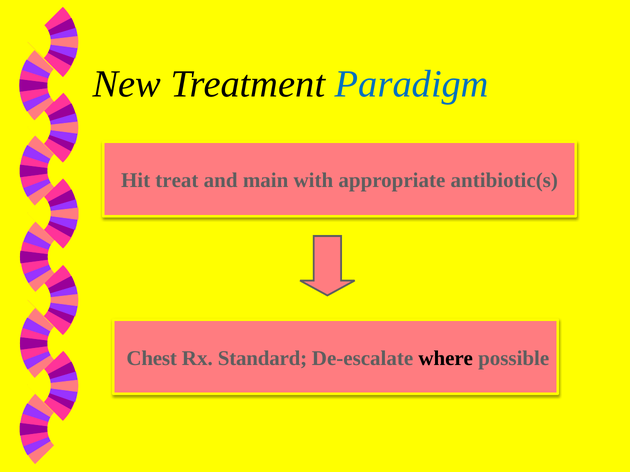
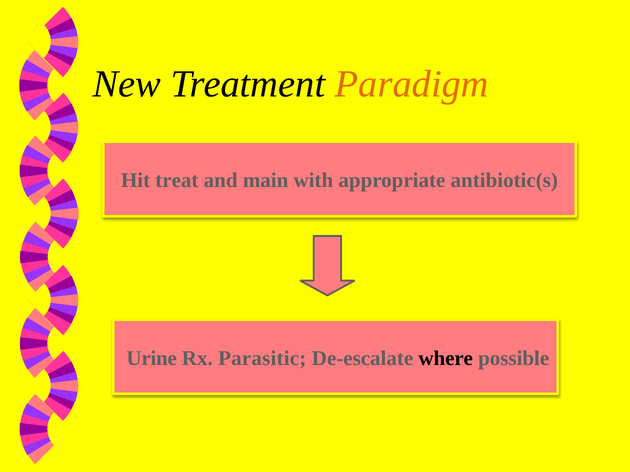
Paradigm colour: blue -> orange (412, 84)
Chest: Chest -> Urine (152, 359)
Standard: Standard -> Parasitic (262, 359)
